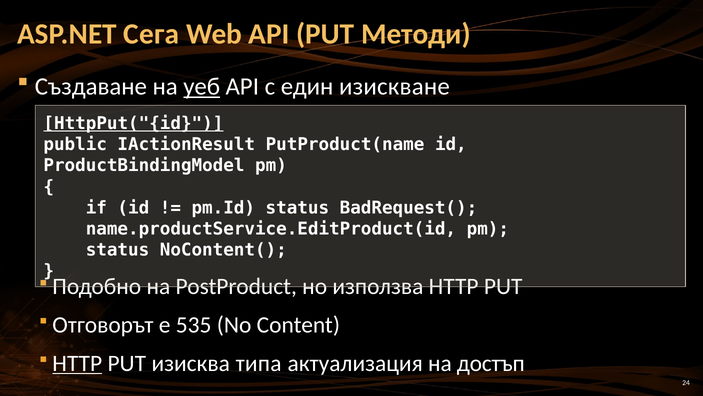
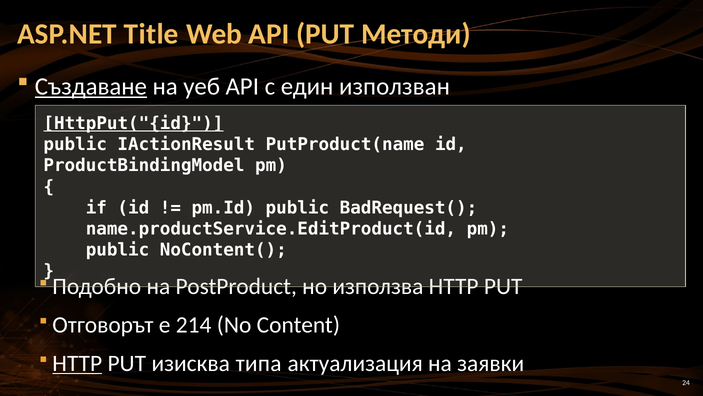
Сега: Сега -> Title (151, 34)
Създаване underline: none -> present (91, 87)
уеб underline: present -> none (202, 87)
изискване: изискване -> използван (394, 87)
pm.Id status: status -> public (297, 208)
status: status -> public (117, 250)
535: 535 -> 214 (194, 325)
достъп: достъп -> заявки (491, 363)
